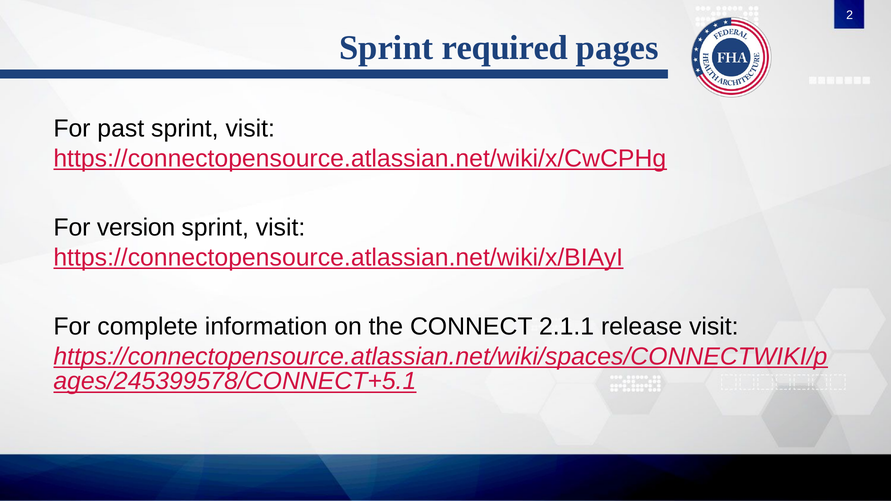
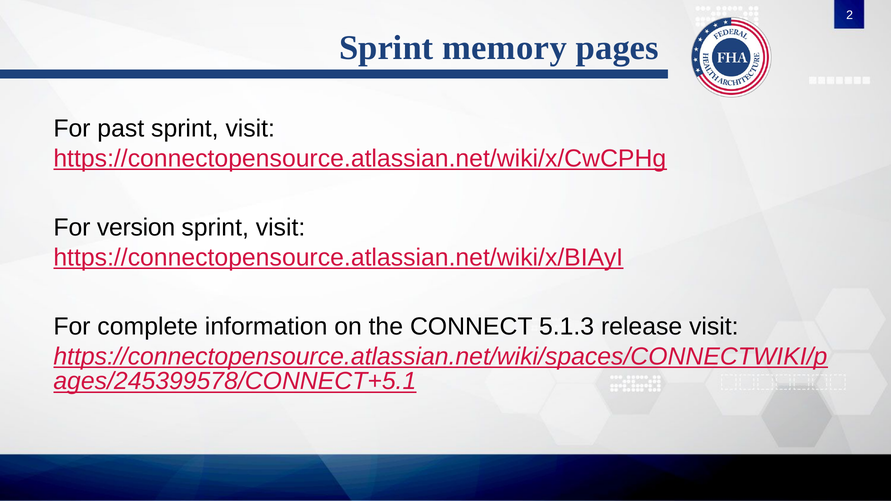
required: required -> memory (504, 48)
2.1.1: 2.1.1 -> 5.1.3 (567, 327)
